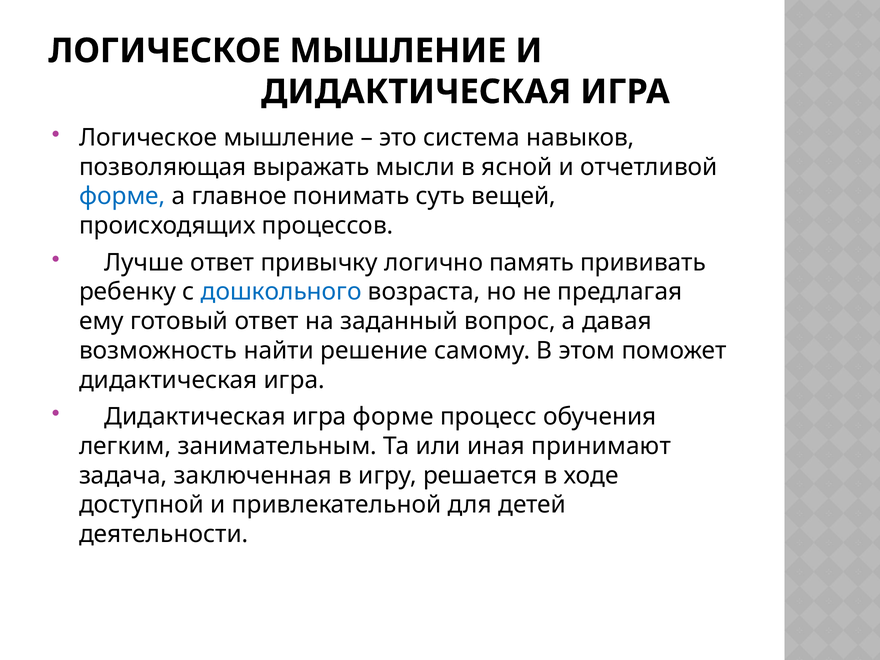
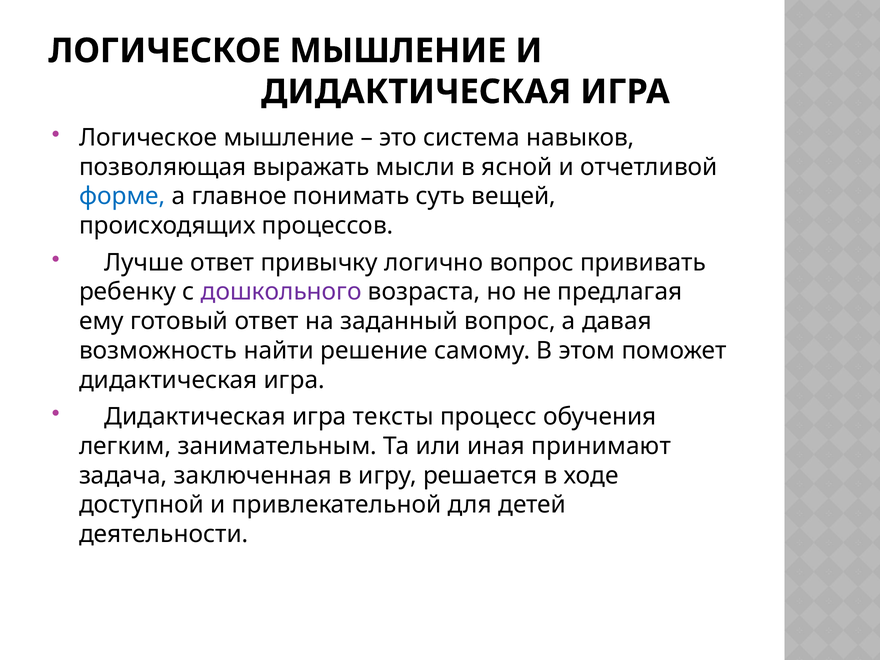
логично память: память -> вопрос (532, 262)
дошкольного colour: blue -> purple (281, 292)
игра форме: форме -> тексты (393, 417)
